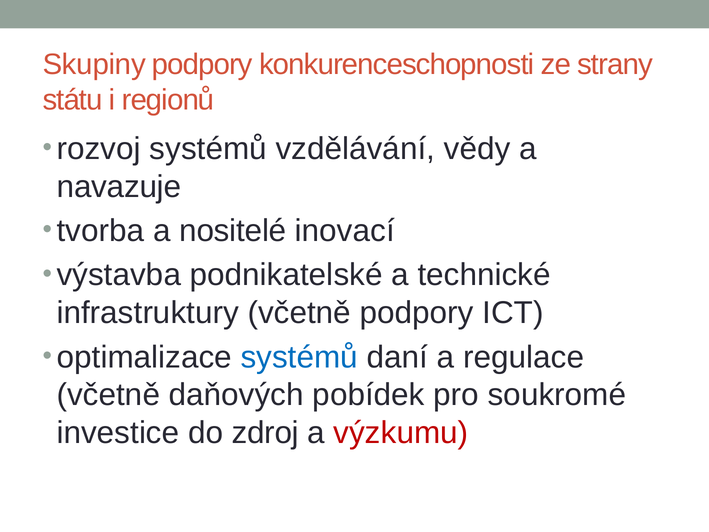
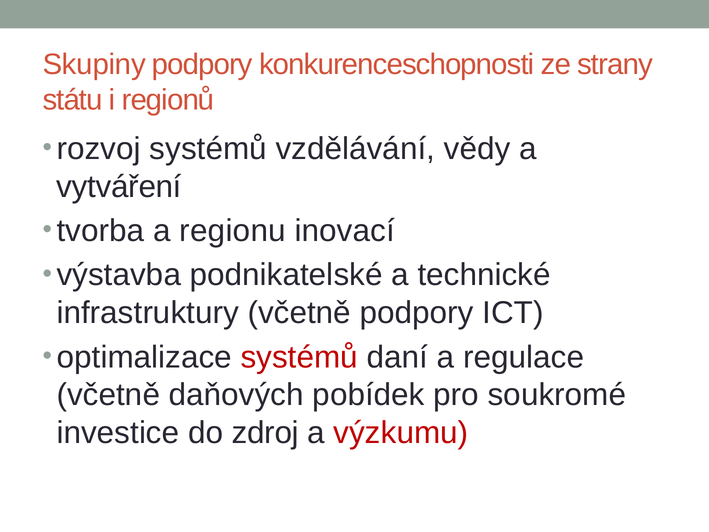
navazuje: navazuje -> vytváření (119, 187)
nositelé: nositelé -> regionu (233, 231)
systémů colour: blue -> red (299, 357)
